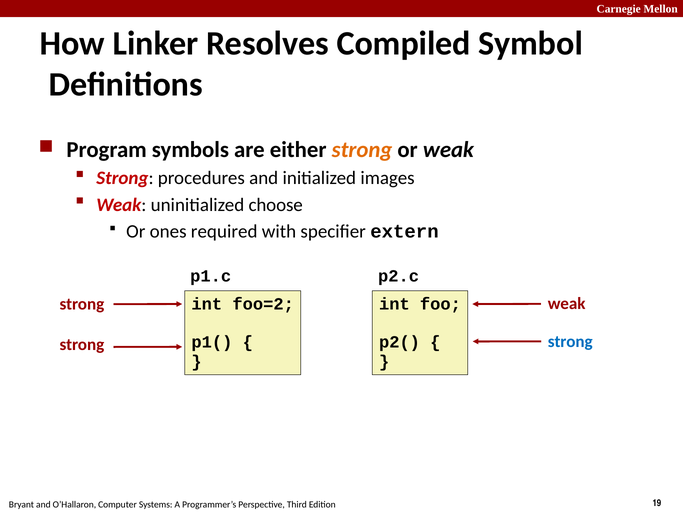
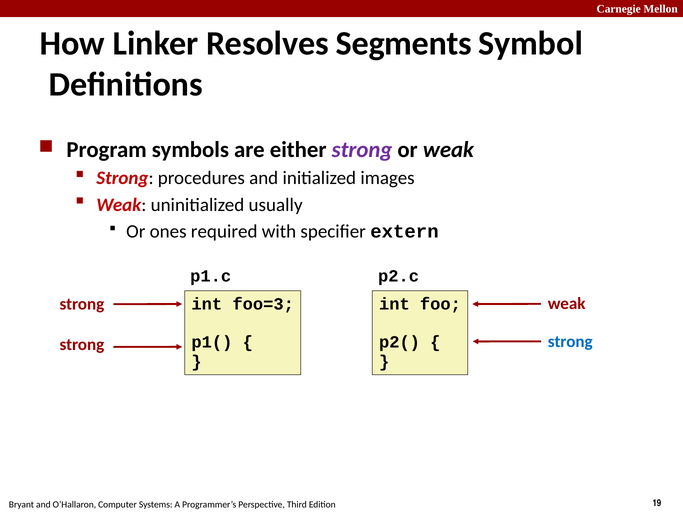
Compiled: Compiled -> Segments (404, 44)
strong colour: orange -> purple (362, 150)
choose: choose -> usually (276, 205)
foo=2: foo=2 -> foo=3 (263, 304)
